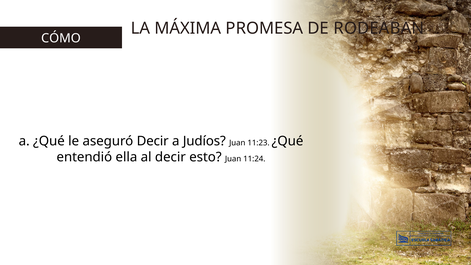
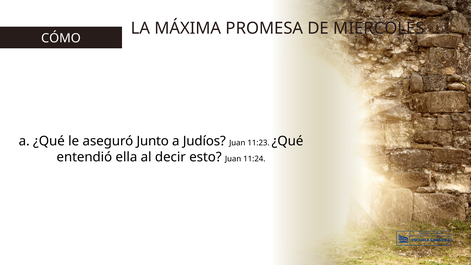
RODEABAN: RODEABAN -> MIERCOLES (379, 28)
aseguró Decir: Decir -> Junto (153, 141)
